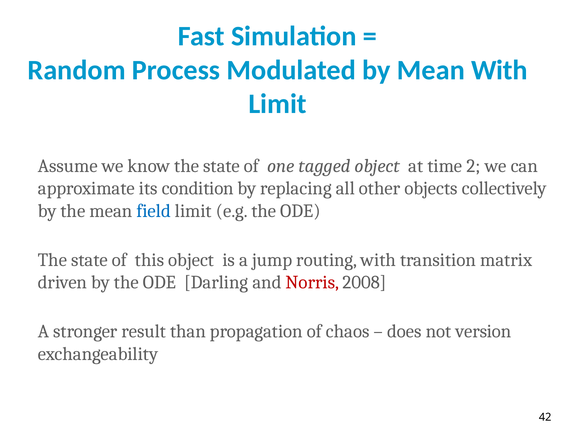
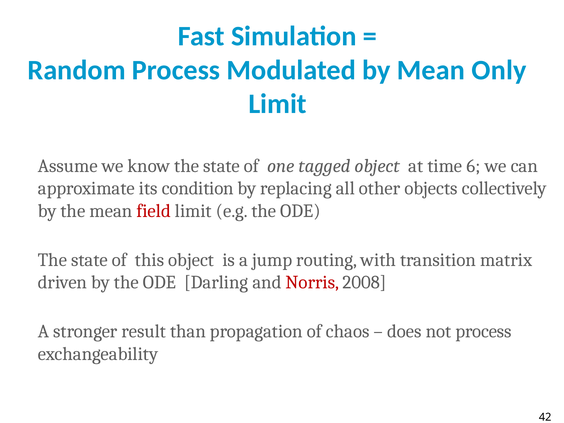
Mean With: With -> Only (499, 70)
2: 2 -> 6 (474, 166)
field colour: blue -> red (154, 211)
not version: version -> process (483, 331)
